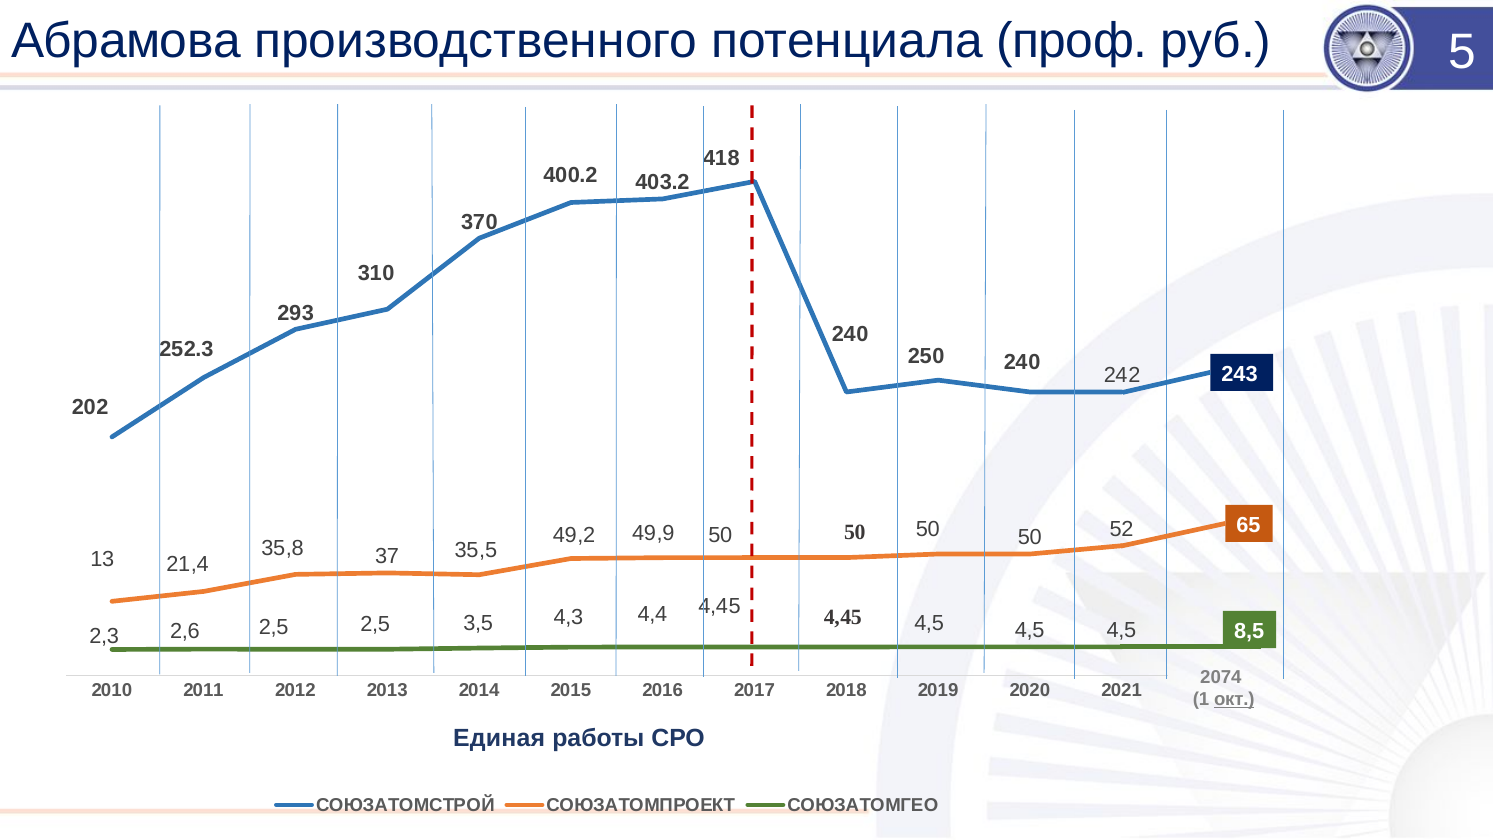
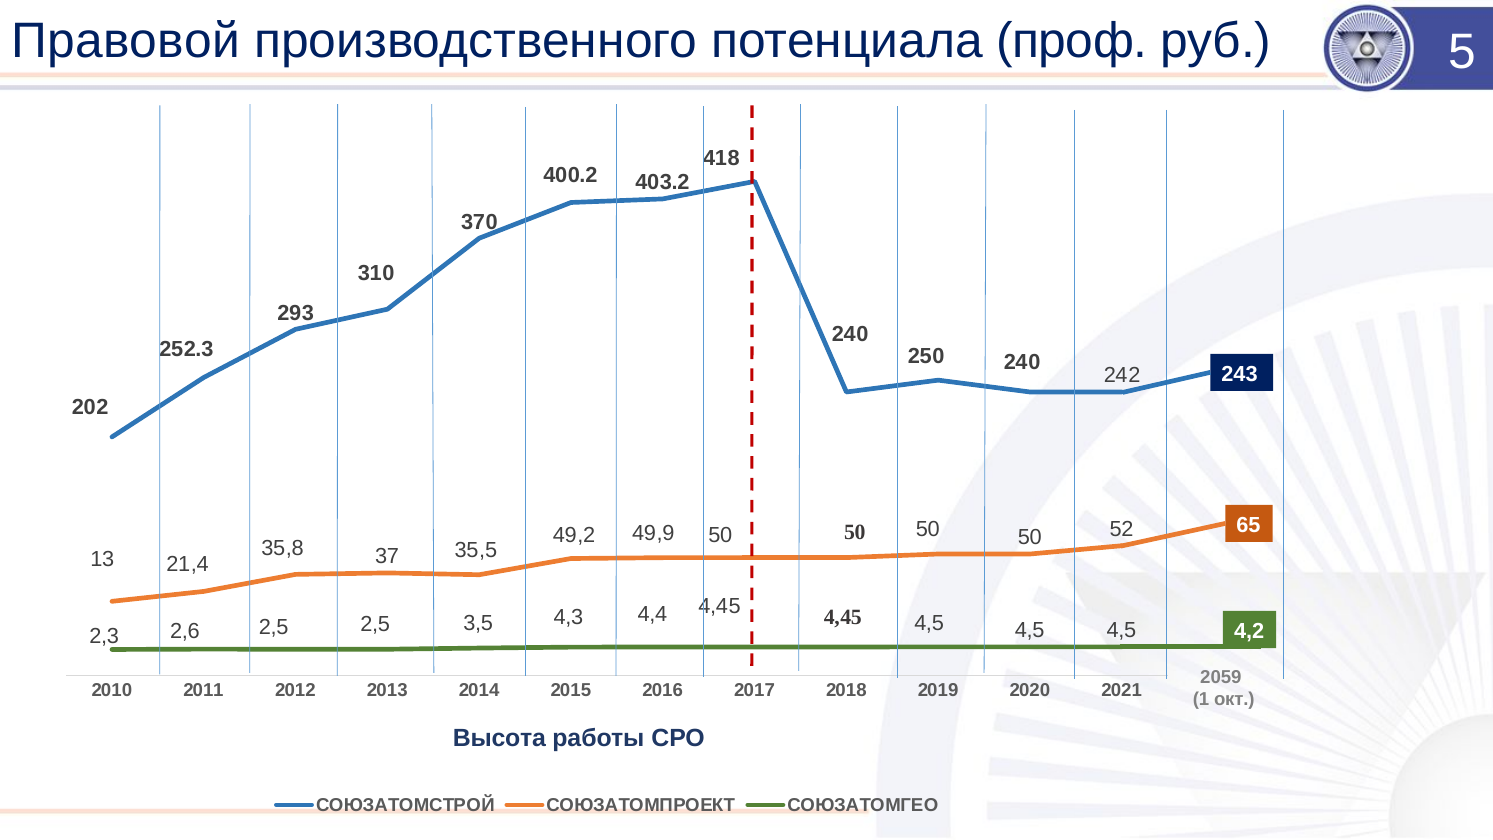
Абрамова: Абрамова -> Правовой (126, 41)
8,5: 8,5 -> 4,2 (1249, 631)
2074: 2074 -> 2059 (1221, 677)
окт underline: present -> none (1234, 699)
Единая: Единая -> Высота (499, 738)
